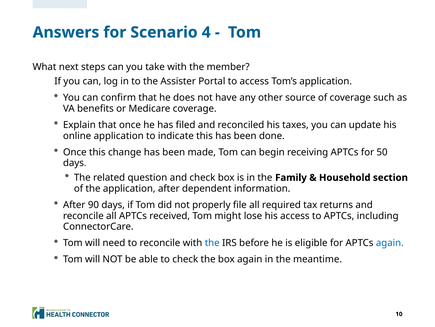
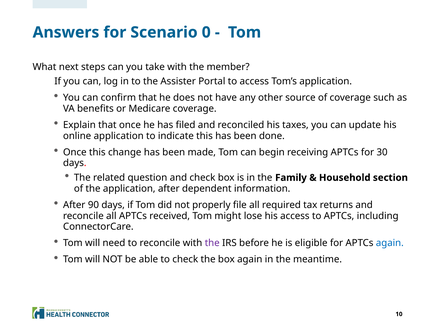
4: 4 -> 0 (206, 32)
50: 50 -> 30 (382, 152)
the colour: blue -> purple (212, 243)
